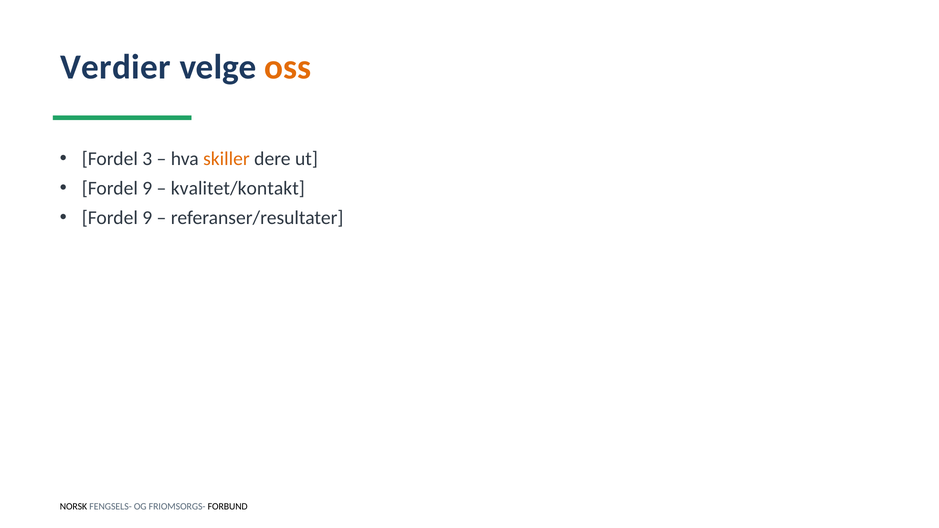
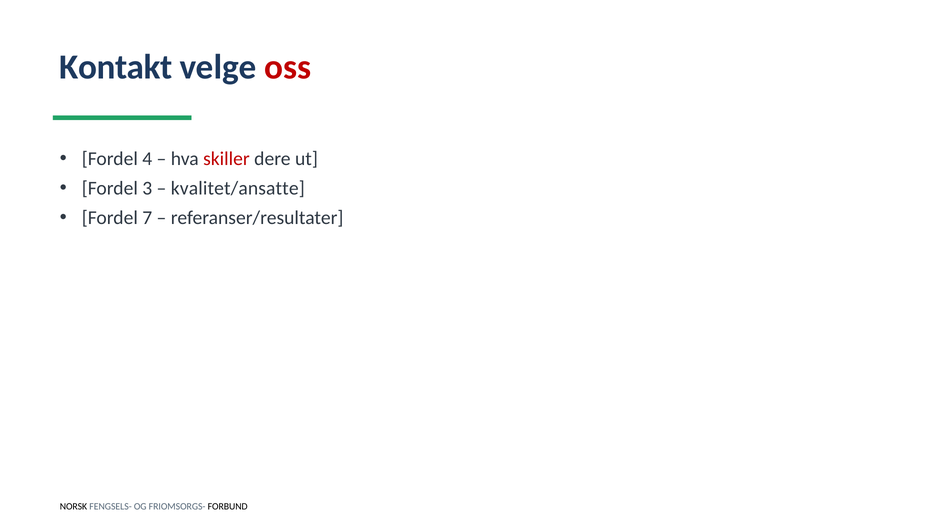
Verdier: Verdier -> Kontakt (116, 67)
oss colour: orange -> red (288, 67)
3: 3 -> 4 (147, 159)
skiller colour: orange -> red (226, 159)
9: 9 -> 3 (147, 188)
kvalitet/kontakt: kvalitet/kontakt -> kvalitet/ansatte (238, 188)
9: 9 -> 7 (147, 218)
